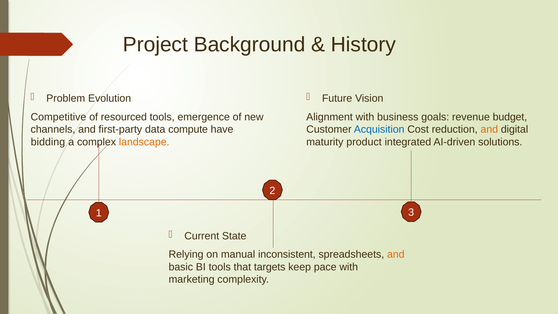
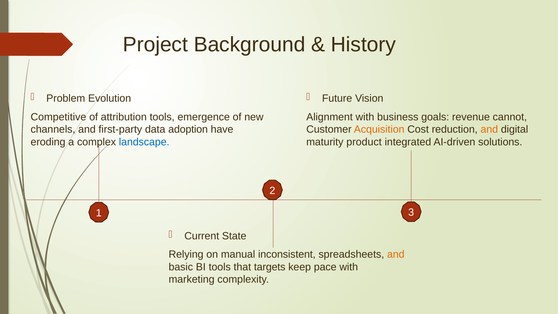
resourced: resourced -> attribution (124, 117)
budget: budget -> cannot (510, 117)
compute: compute -> adoption (188, 129)
Acquisition colour: blue -> orange (379, 129)
bidding: bidding -> eroding (48, 142)
landscape colour: orange -> blue (144, 142)
